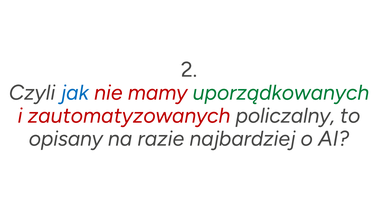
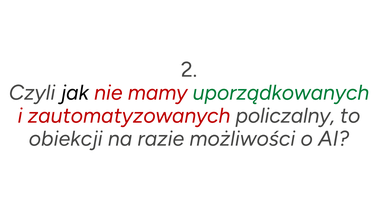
jak colour: blue -> black (75, 92)
opisany: opisany -> obiekcji (66, 138)
najbardziej: najbardziej -> możliwości (242, 138)
